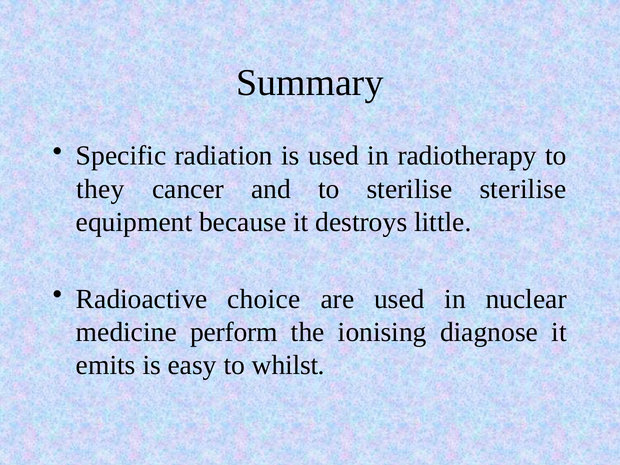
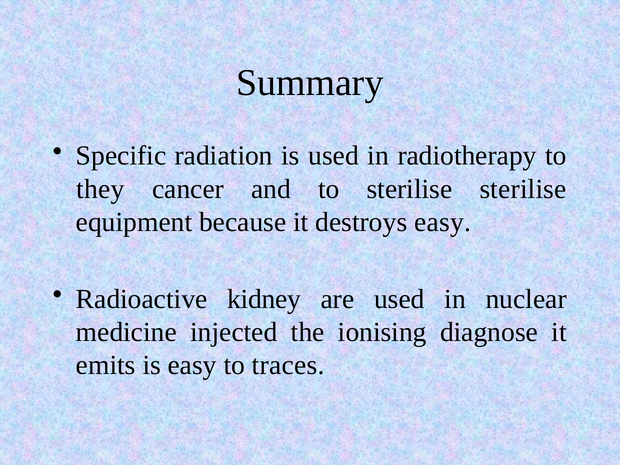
destroys little: little -> easy (443, 222)
choice: choice -> kidney (264, 299)
perform: perform -> injected (234, 332)
whilst: whilst -> traces (288, 365)
